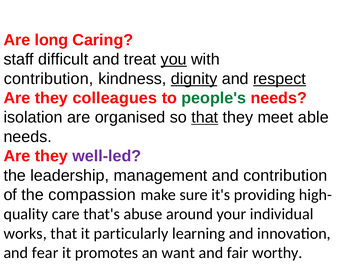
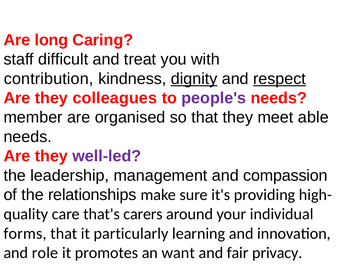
you underline: present -> none (174, 59)
people's colour: green -> purple (214, 98)
isolation: isolation -> member (33, 117)
that underline: present -> none (205, 117)
and contribution: contribution -> compassion (285, 175)
compassion: compassion -> relationships (92, 194)
abuse: abuse -> carers (143, 214)
works: works -> forms (25, 233)
fear: fear -> role (45, 252)
worthy: worthy -> privacy (277, 252)
